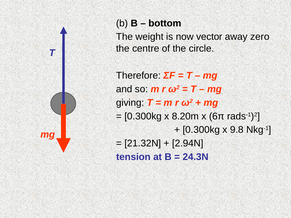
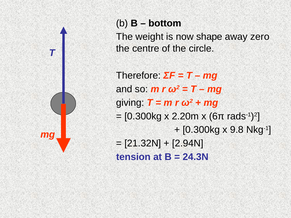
vector: vector -> shape (209, 37)
8.20m: 8.20m -> 2.20m (185, 116)
